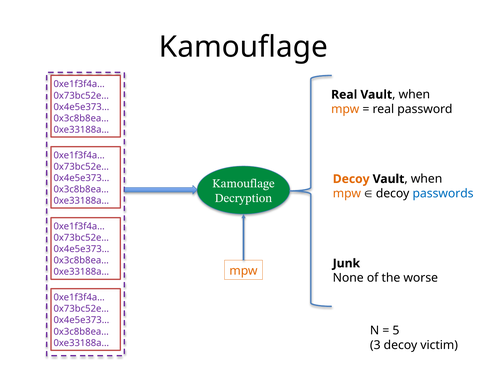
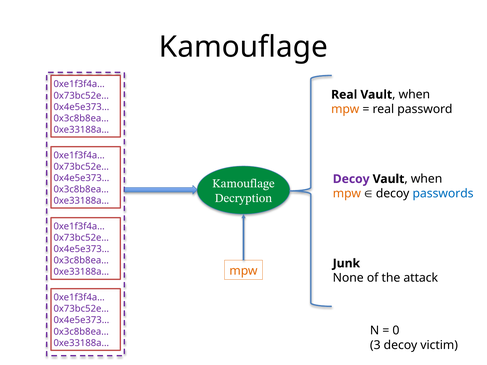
Decoy colour: orange -> purple (351, 179)
worse: worse -> attack (421, 278)
5: 5 -> 0 (396, 331)
